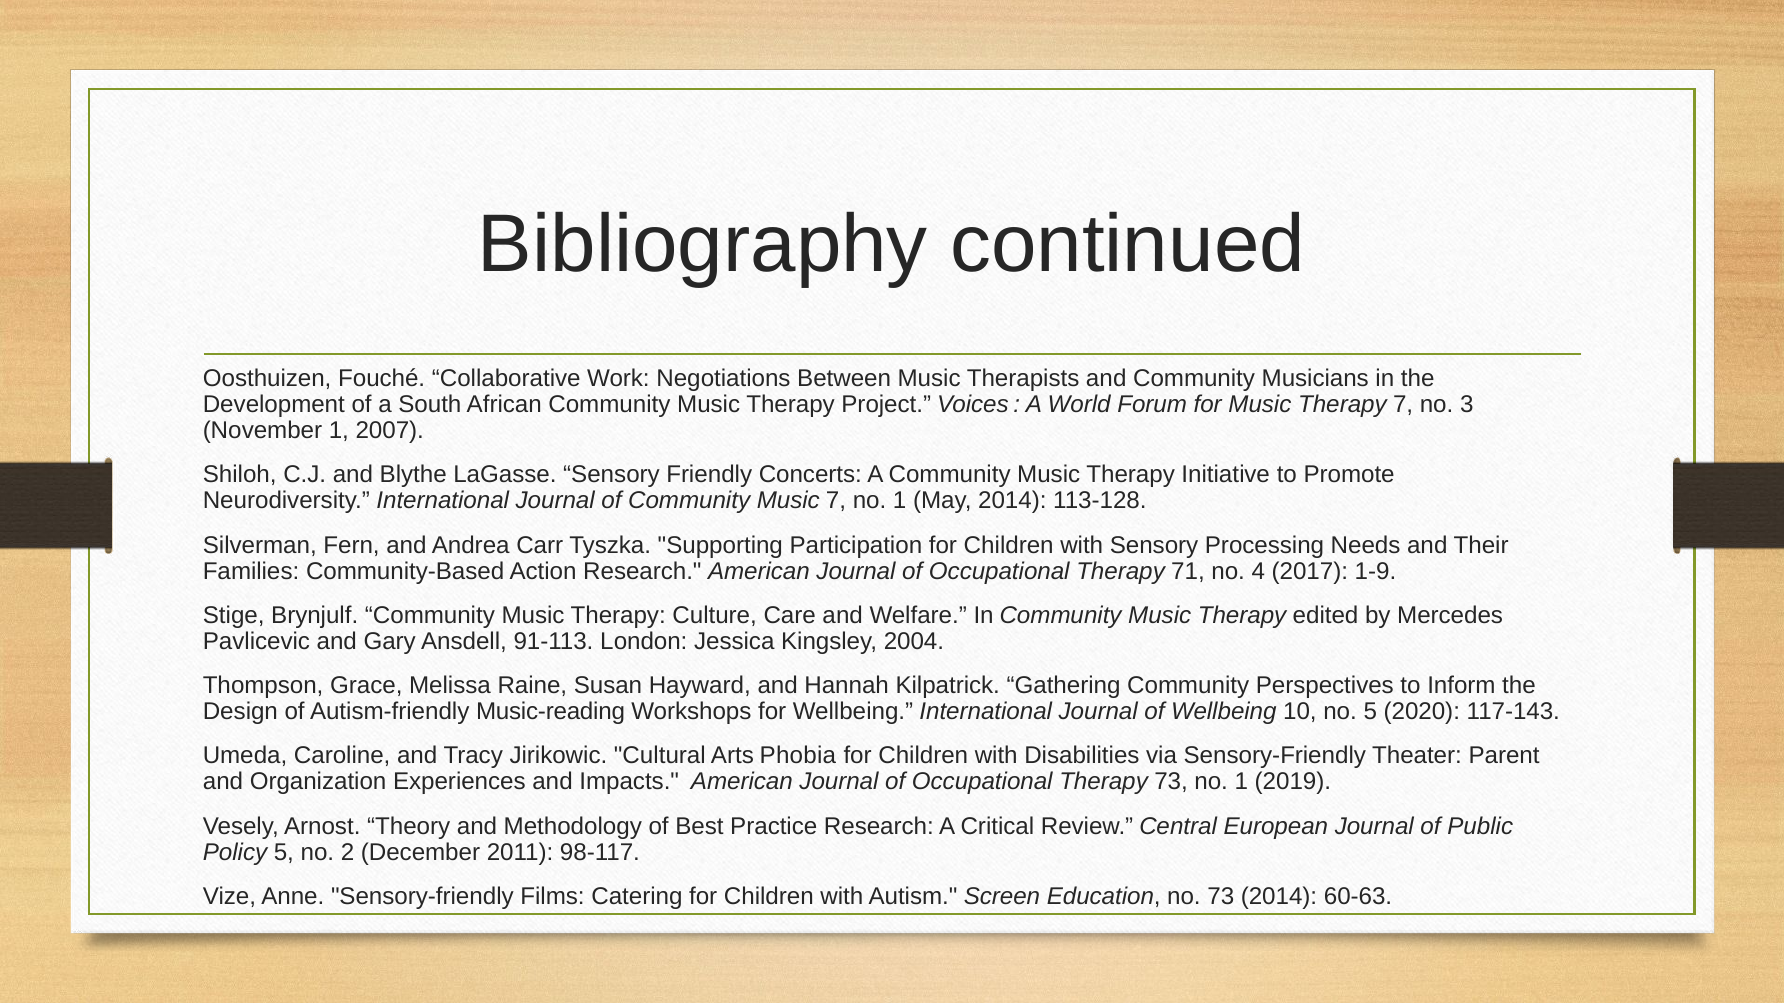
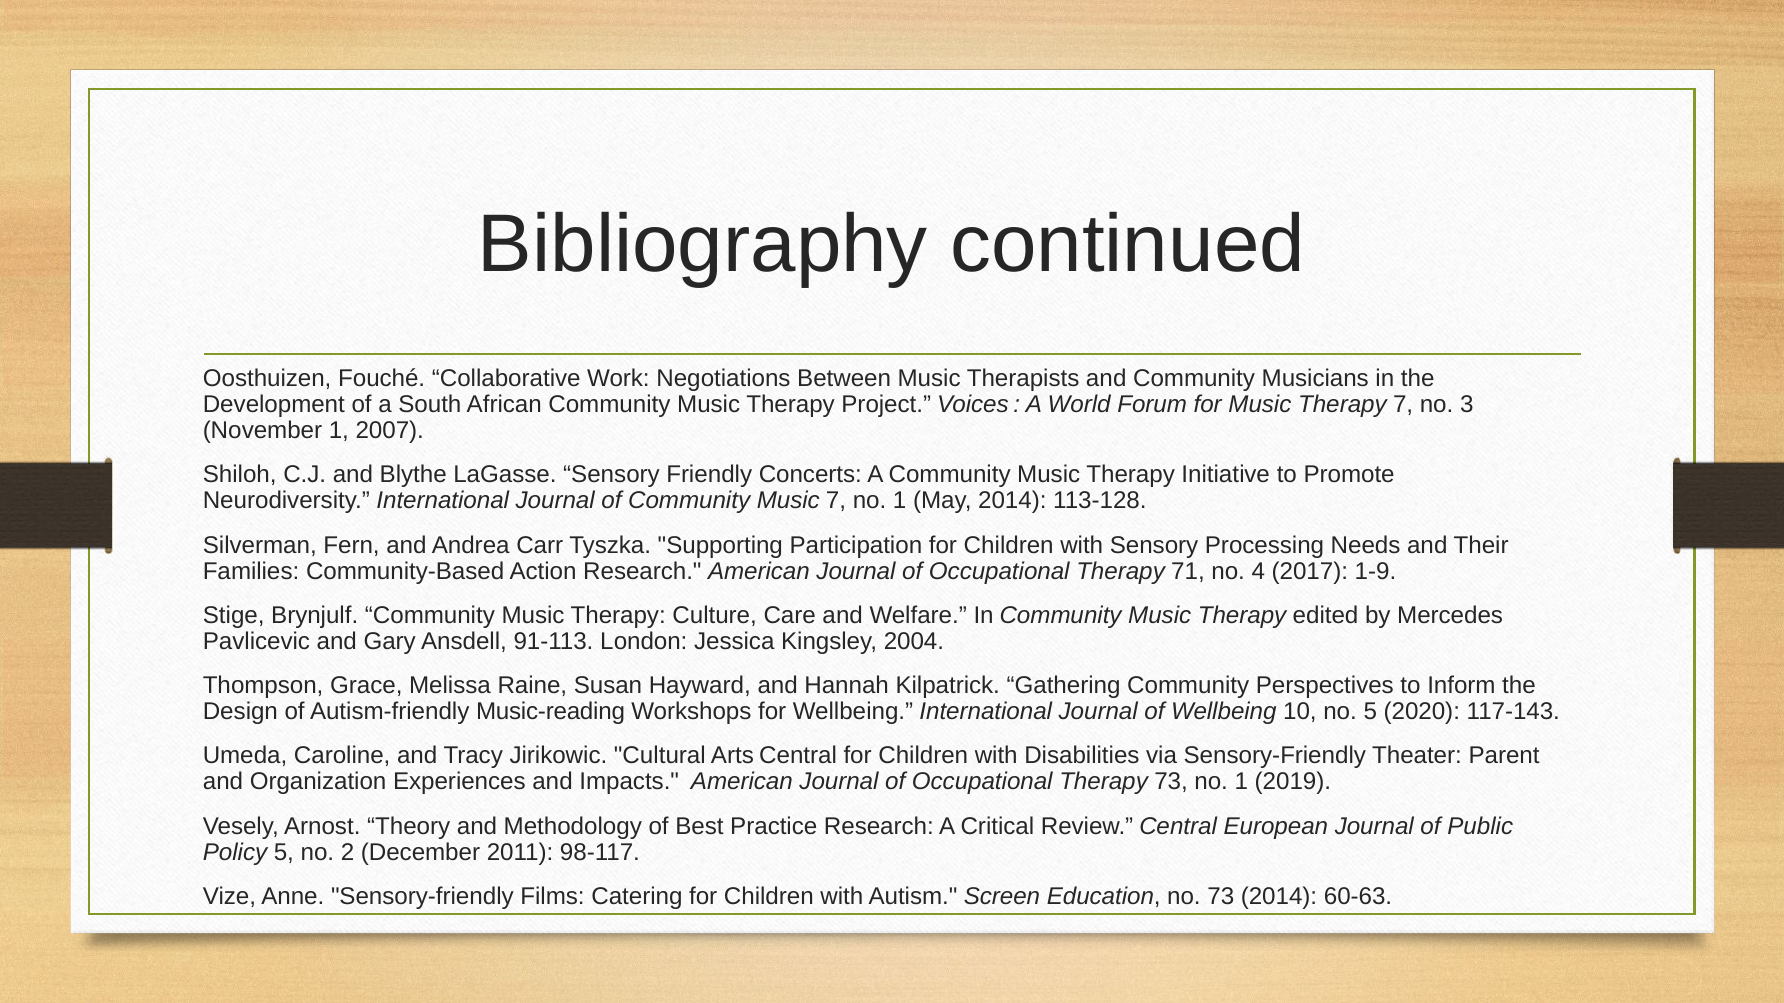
Arts Phobia: Phobia -> Central (798, 756)
